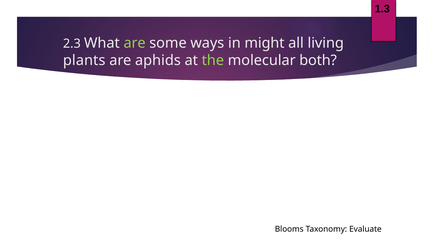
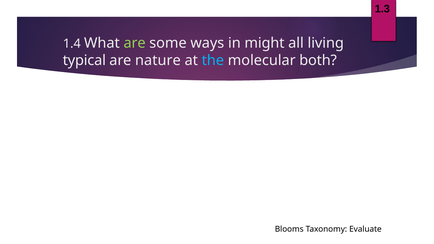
2.3: 2.3 -> 1.4 (72, 44)
plants: plants -> typical (84, 60)
aphids: aphids -> nature (158, 60)
the colour: light green -> light blue (213, 60)
